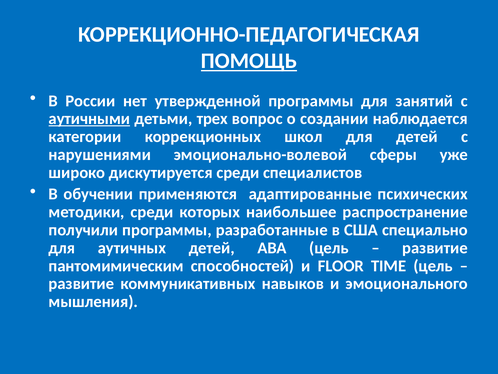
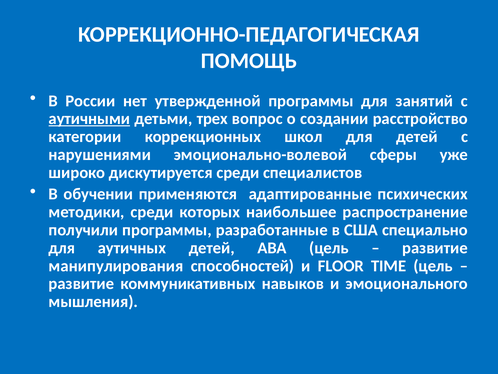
ПОМОЩЬ underline: present -> none (249, 61)
наблюдается: наблюдается -> расстройство (420, 119)
пантомимическим: пантомимическим -> манипулирования (116, 266)
